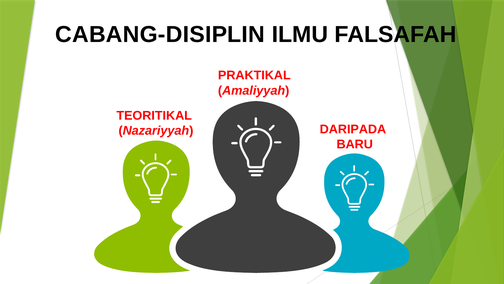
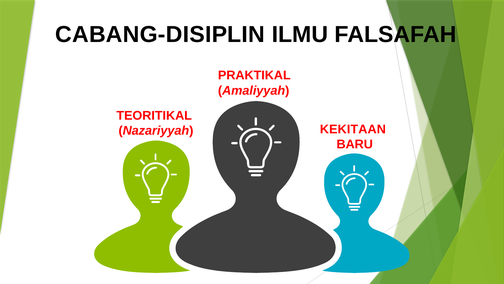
DARIPADA: DARIPADA -> KEKITAAN (353, 129)
